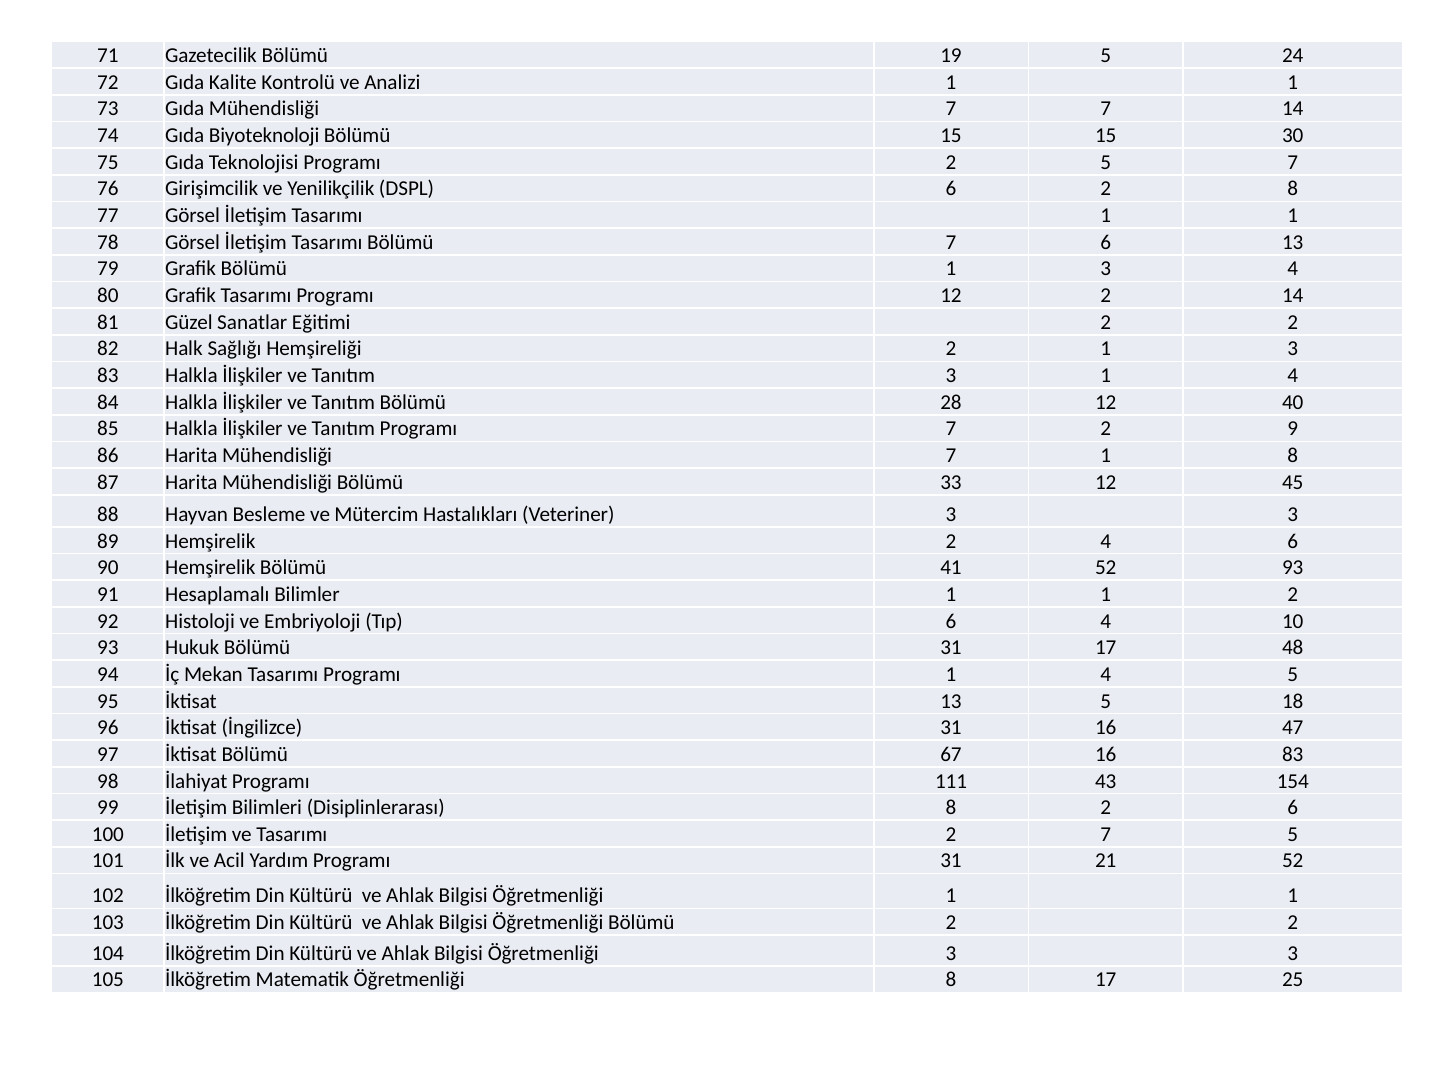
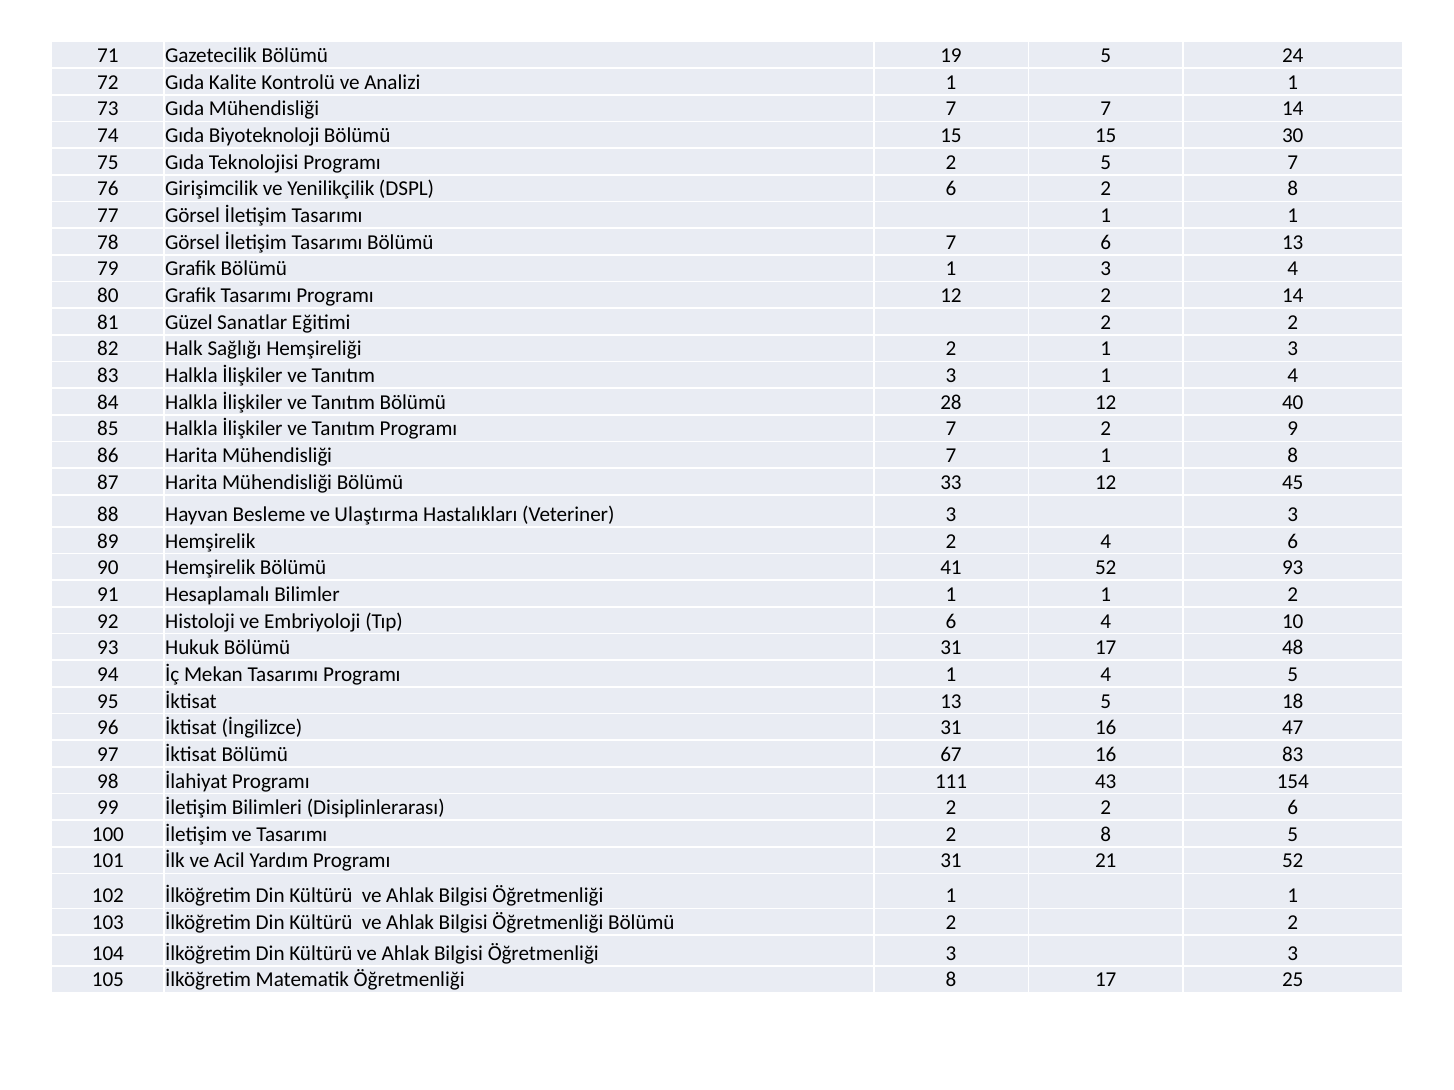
Mütercim: Mütercim -> Ulaştırma (376, 515)
Disiplinlerarası 8: 8 -> 2 (951, 808)
Tasarımı 2 7: 7 -> 8 (1106, 835)
